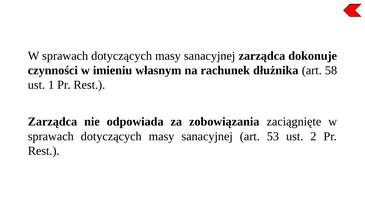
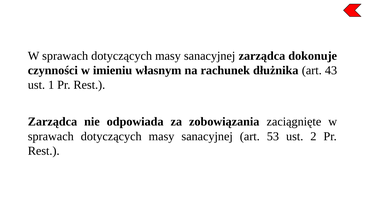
58: 58 -> 43 (331, 70)
